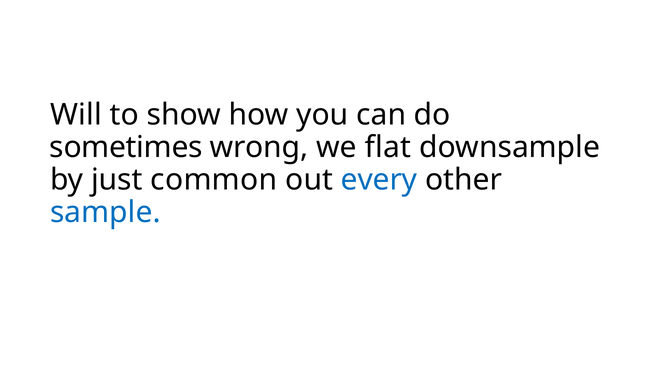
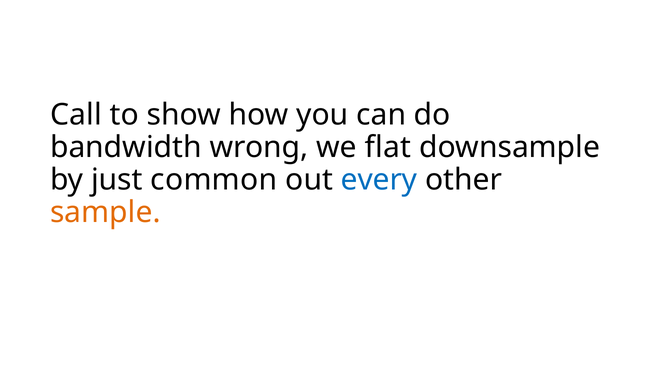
Will: Will -> Call (76, 115)
sometimes: sometimes -> bandwidth (126, 148)
sample colour: blue -> orange (105, 213)
